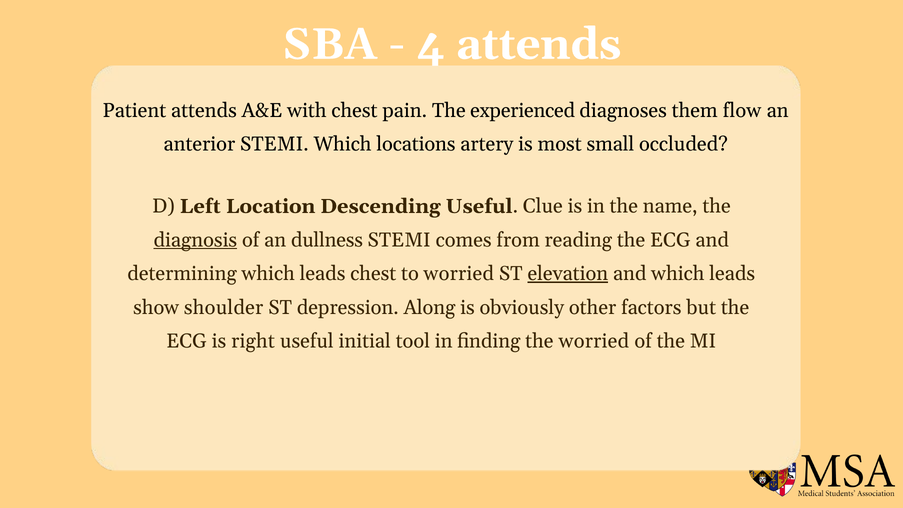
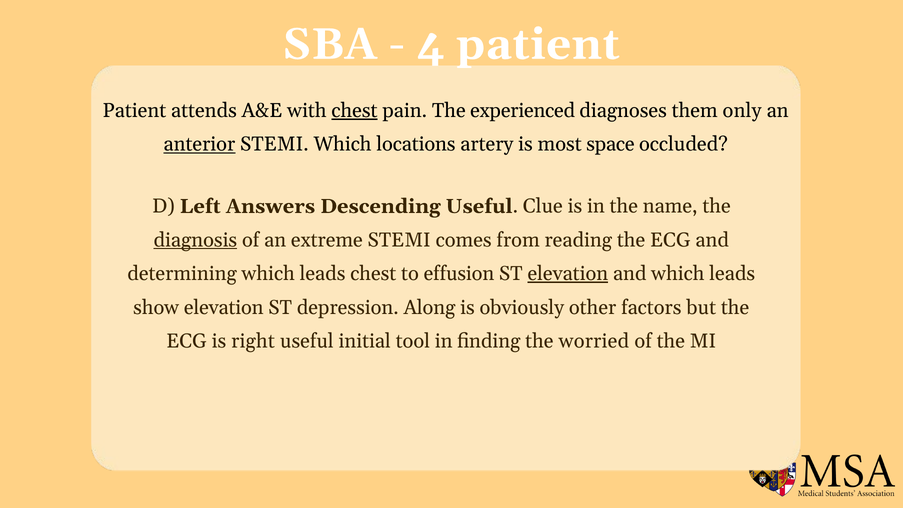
4 attends: attends -> patient (538, 44)
chest underline: none -> present (354, 111)
flow: flow -> only (742, 111)
anterior underline: none -> present (199, 144)
small: small -> space (610, 144)
Location: Location -> Answers (270, 206)
dullness: dullness -> extreme (327, 240)
to worried: worried -> effusion (459, 274)
show shoulder: shoulder -> elevation (224, 307)
